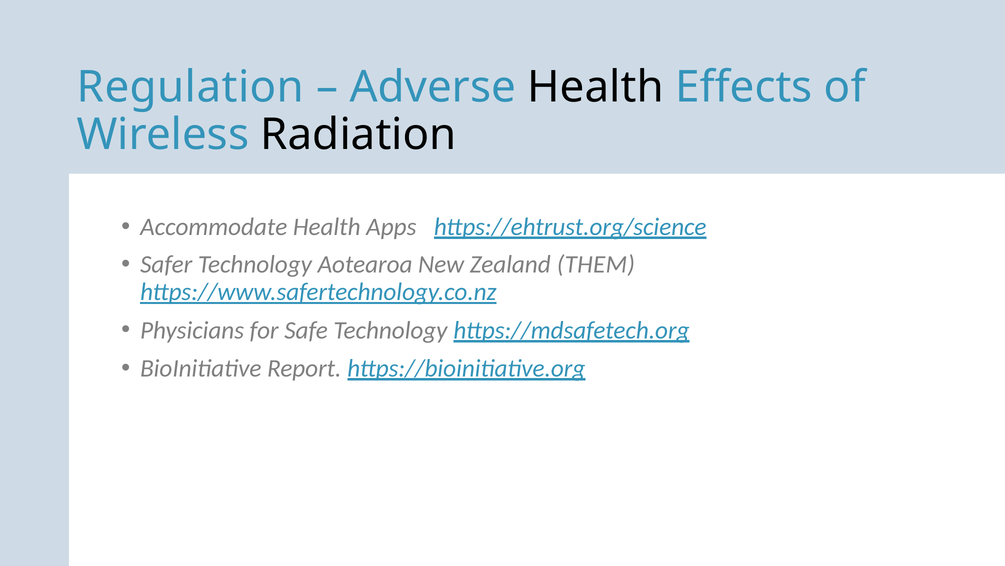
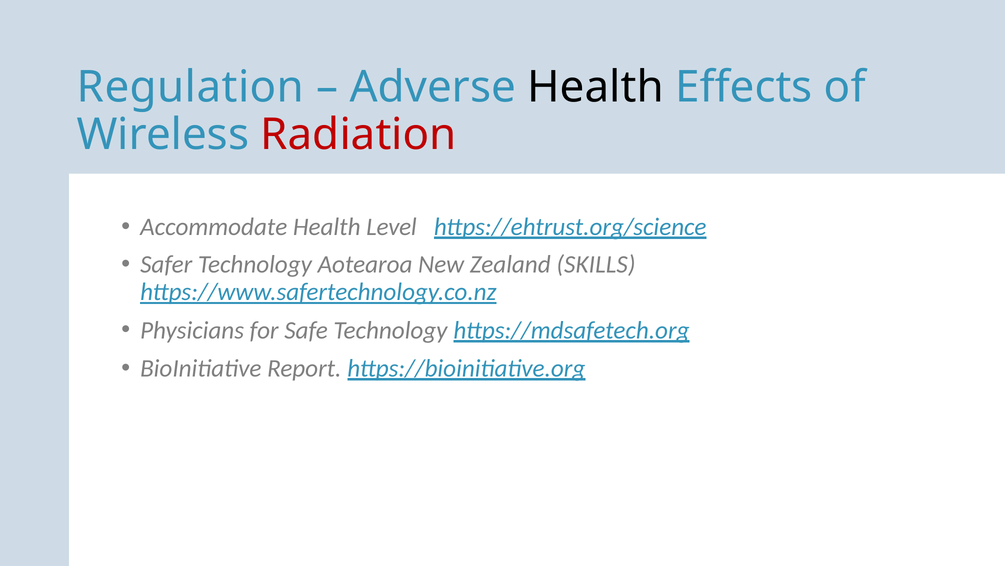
Radiation colour: black -> red (358, 134)
Apps: Apps -> Level (391, 227)
THEM: THEM -> SKILLS (596, 264)
